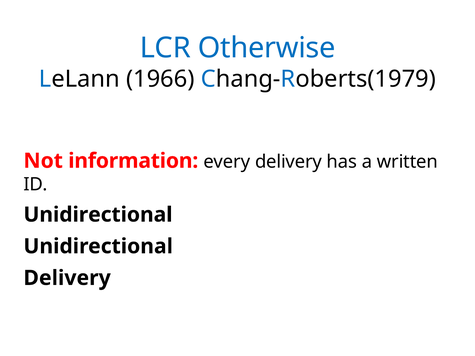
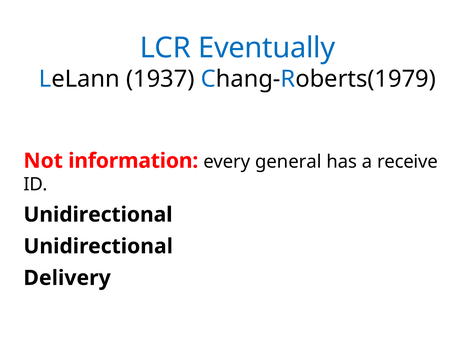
Otherwise: Otherwise -> Eventually (267, 48)
1966: 1966 -> 1937 (160, 79)
every delivery: delivery -> general (288, 162)
written: written -> receive (407, 162)
